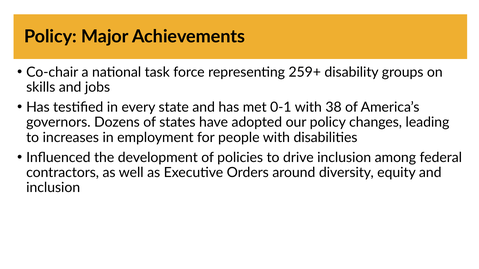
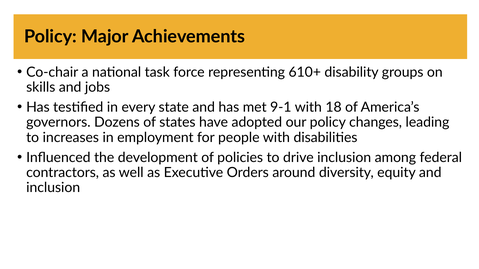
259+: 259+ -> 610+ (305, 72)
0-1: 0-1 -> 9-1 (281, 107)
38: 38 -> 18 (334, 107)
